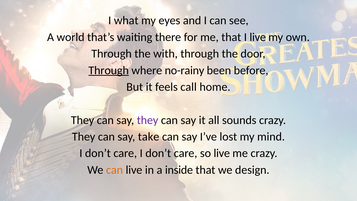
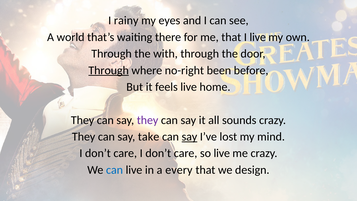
what: what -> rainy (126, 21)
no-rainy: no-rainy -> no-right (184, 70)
feels call: call -> live (189, 87)
say underline: none -> present (189, 137)
can colour: orange -> blue (114, 170)
inside: inside -> every (179, 170)
